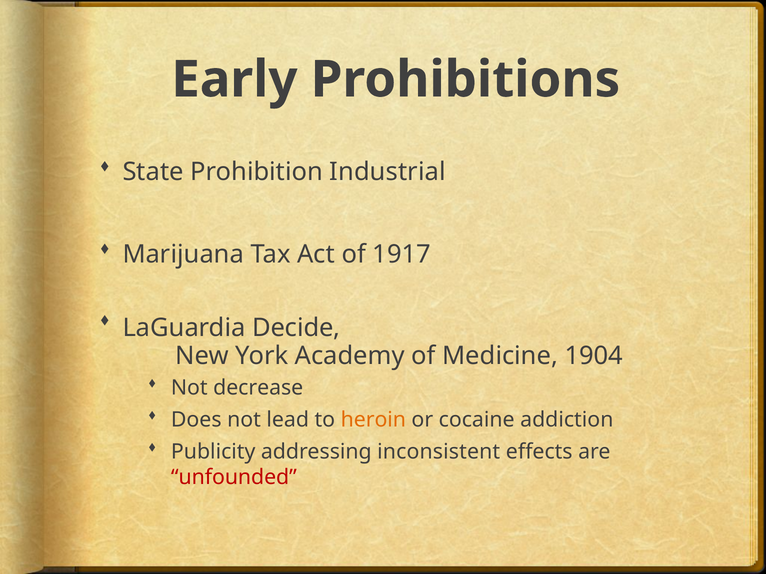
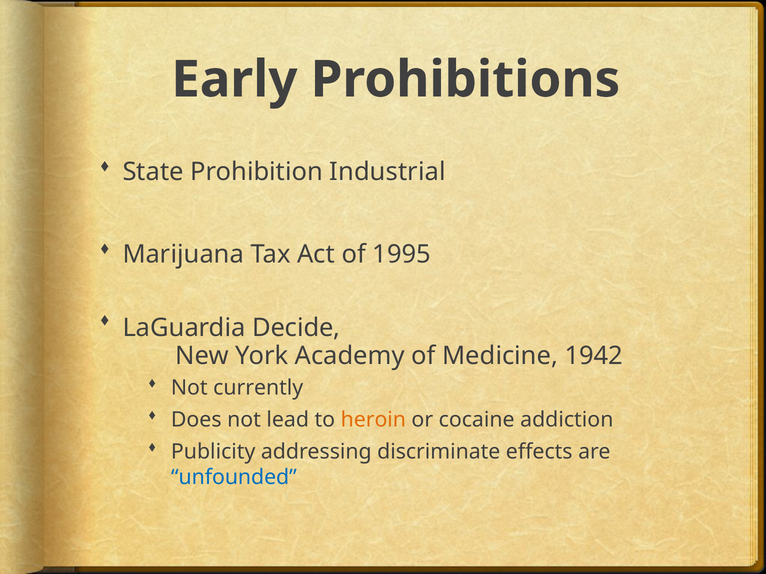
1917: 1917 -> 1995 (402, 254)
1904: 1904 -> 1942 (594, 356)
decrease: decrease -> currently (258, 388)
inconsistent: inconsistent -> discriminate (439, 452)
unfounded colour: red -> blue (234, 478)
